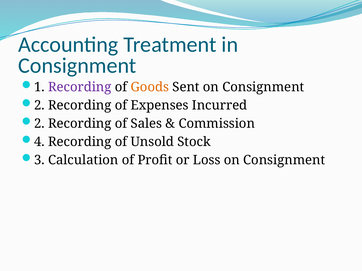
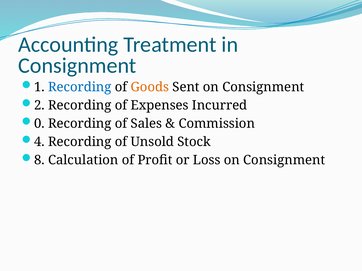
Recording colour: purple -> blue (80, 87)
2: 2 -> 0 (39, 124)
3: 3 -> 8 (39, 160)
